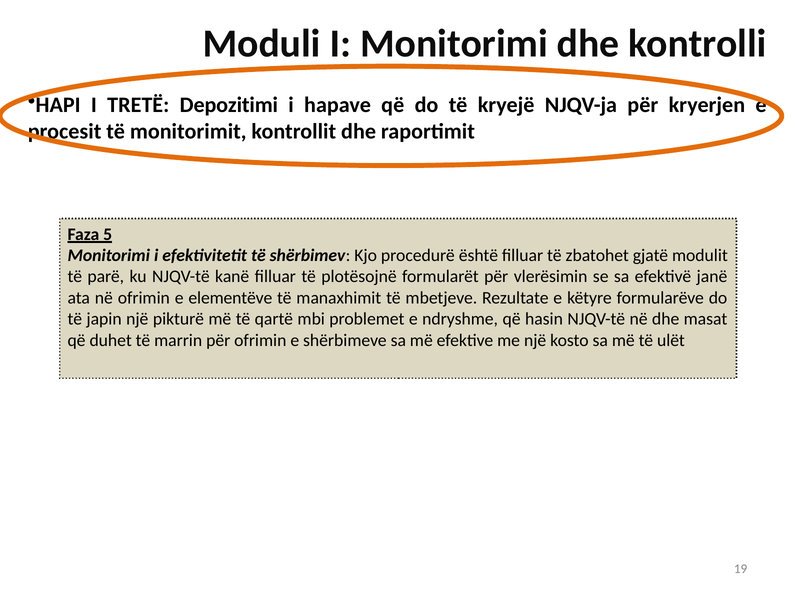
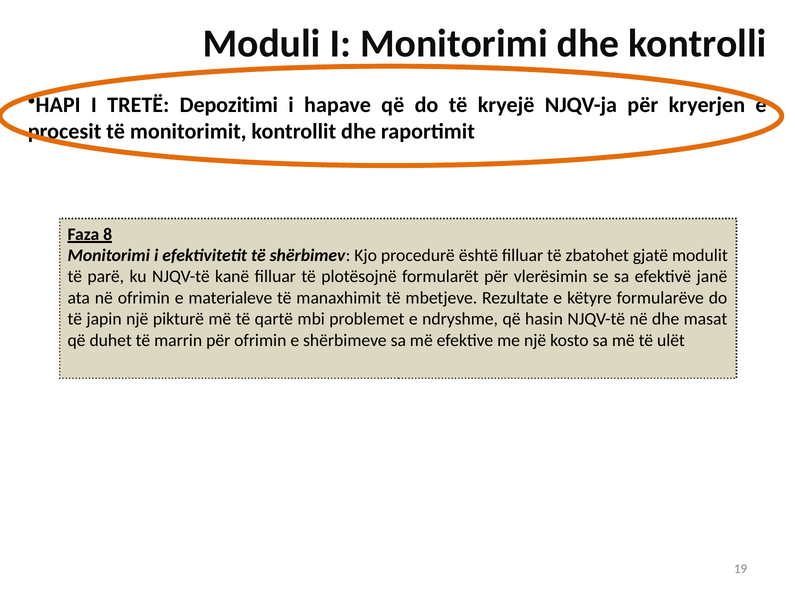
5: 5 -> 8 (108, 234)
elementëve: elementëve -> materialeve (230, 298)
